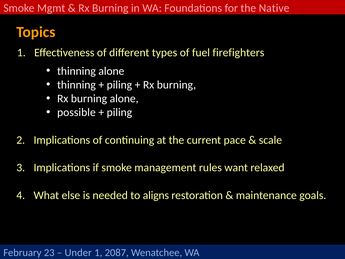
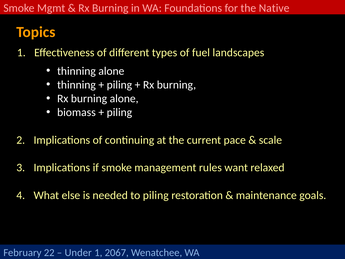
firefighters: firefighters -> landscapes (238, 53)
possible: possible -> biomass (76, 112)
to aligns: aligns -> piling (156, 195)
23: 23 -> 22 (49, 252)
2087: 2087 -> 2067 (117, 252)
